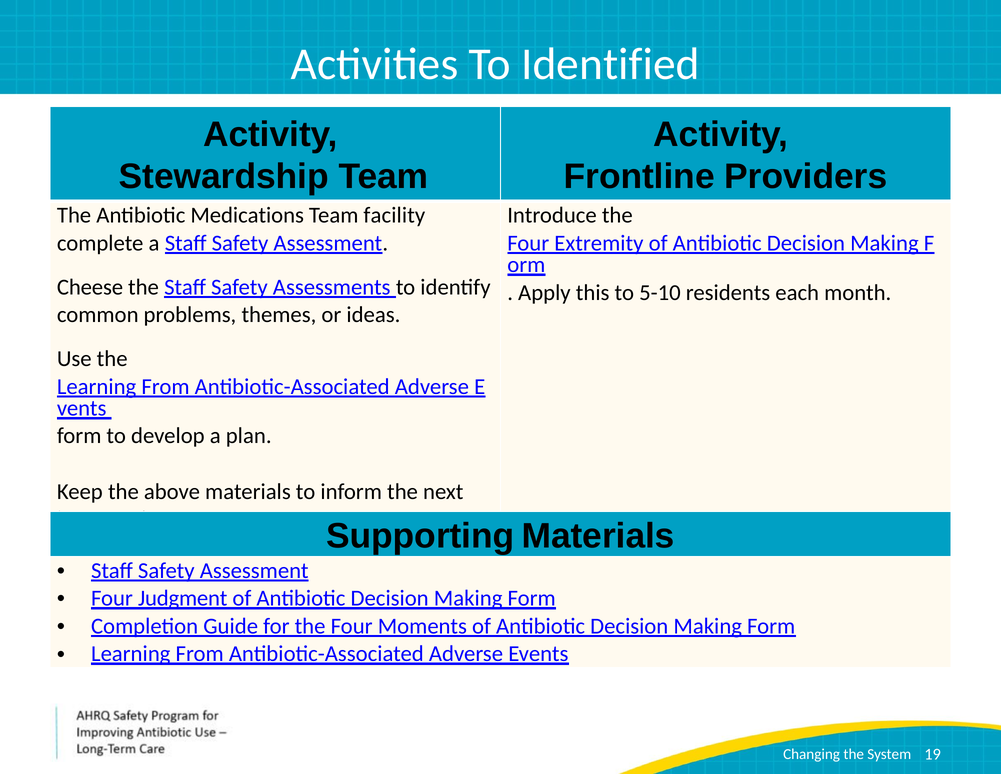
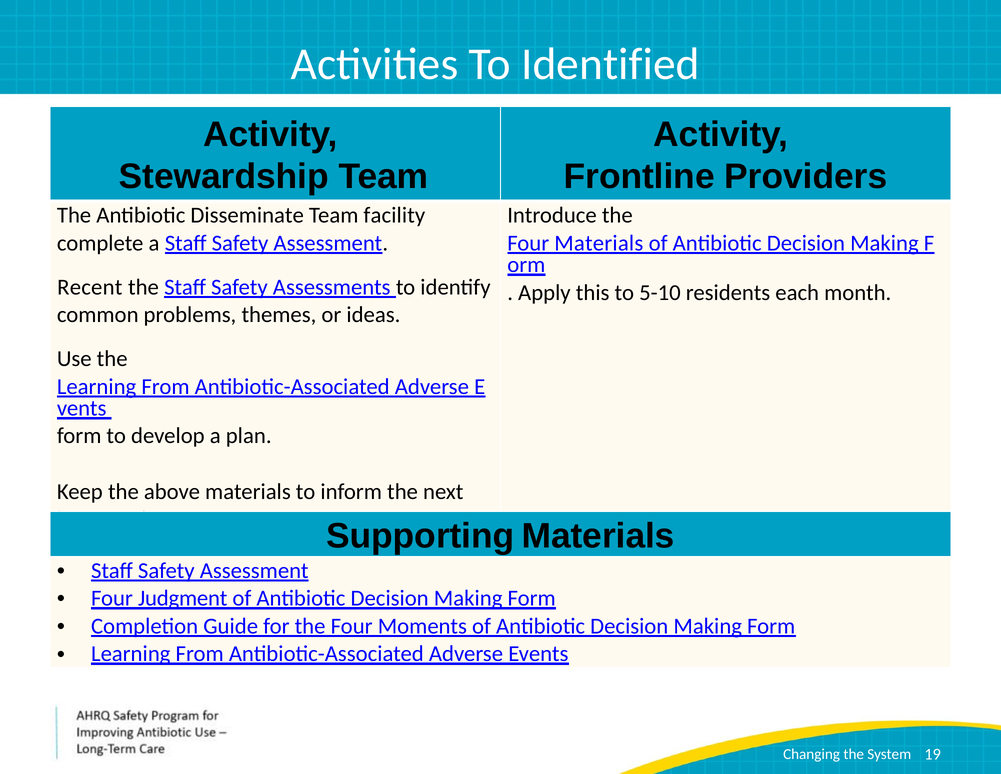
Medications: Medications -> Disseminate (247, 215)
Four Extremity: Extremity -> Materials (599, 243)
Cheese: Cheese -> Recent (90, 287)
